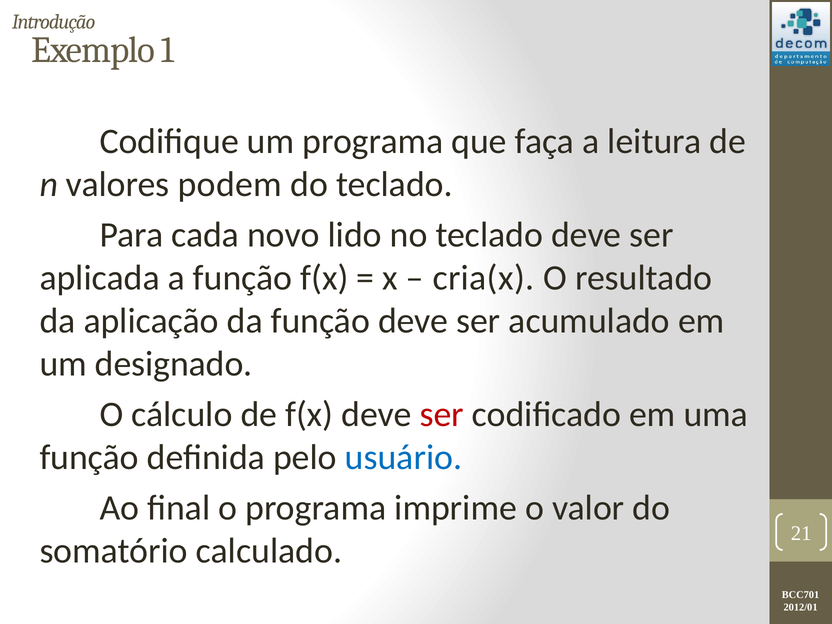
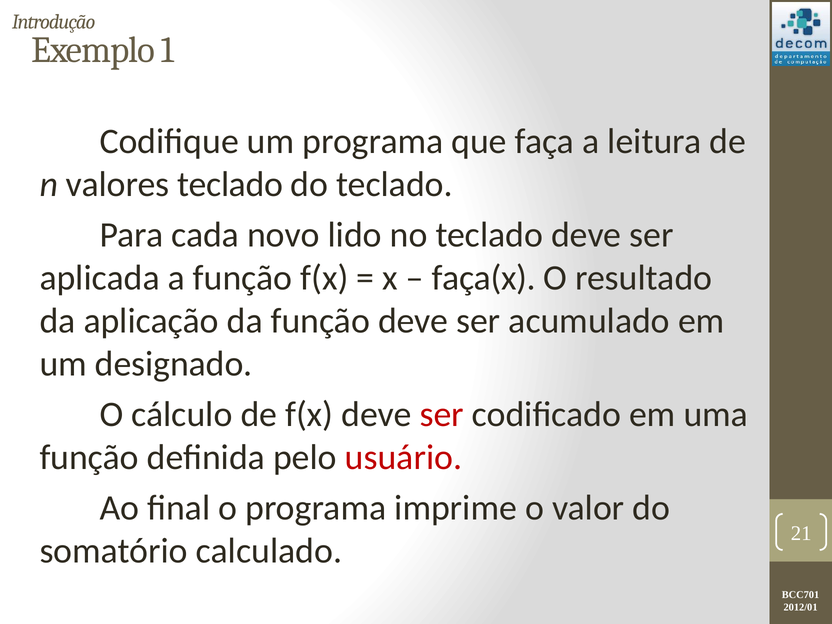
valores podem: podem -> teclado (230, 185)
cria(x: cria(x -> faça(x (484, 278)
usuário colour: blue -> red (403, 457)
